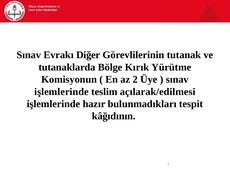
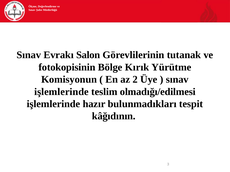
Diğer: Diğer -> Salon (88, 55)
tutanaklarda: tutanaklarda -> fotokopisinin (67, 67)
açılarak/edilmesi: açılarak/edilmesi -> olmadığı/edilmesi (158, 92)
